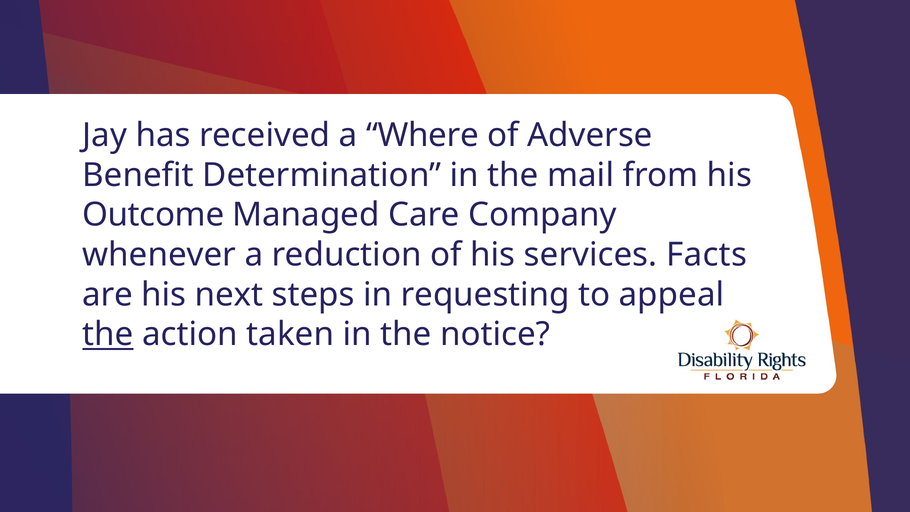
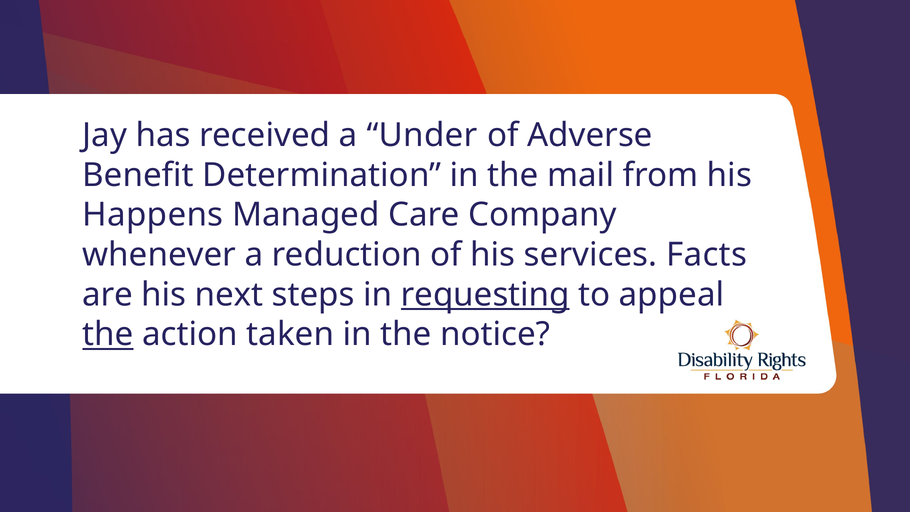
Where: Where -> Under (422, 135)
Outcome: Outcome -> Happens (153, 215)
requesting underline: none -> present (485, 295)
